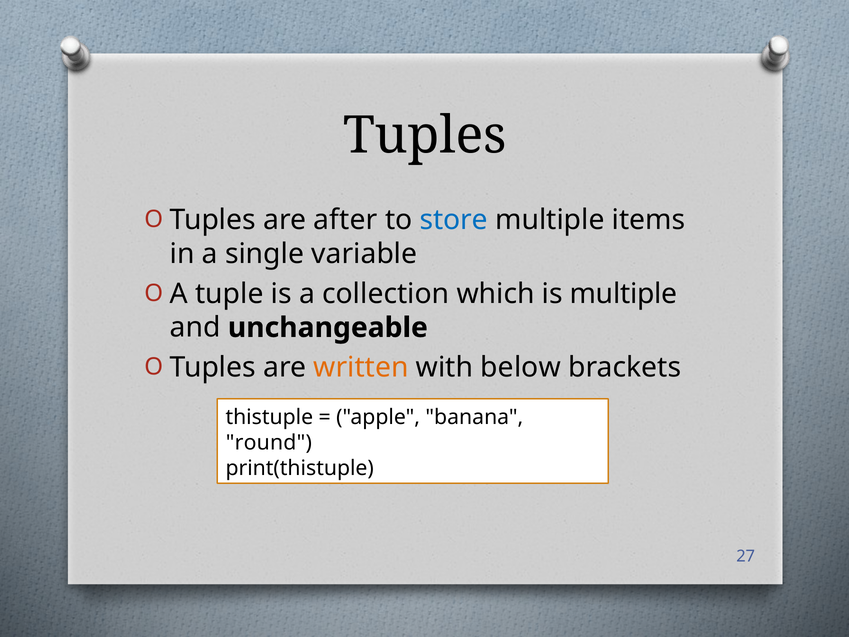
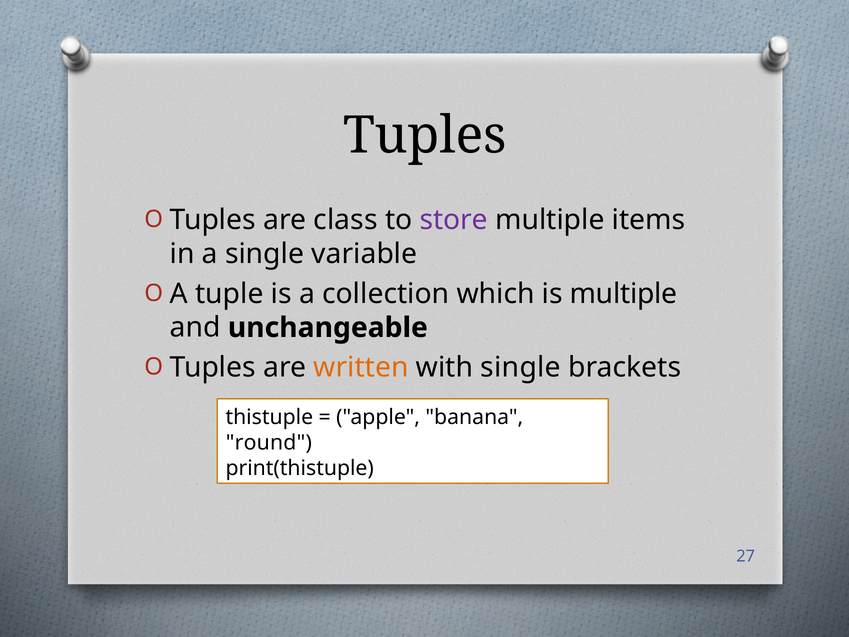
after: after -> class (346, 220)
store colour: blue -> purple (454, 220)
with below: below -> single (521, 367)
